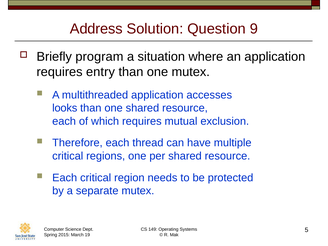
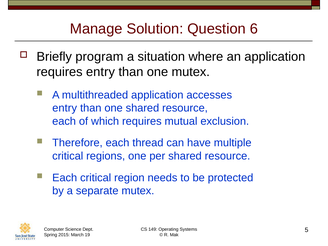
Address: Address -> Manage (96, 29)
9: 9 -> 6 (254, 29)
looks: looks -> entry (65, 108)
